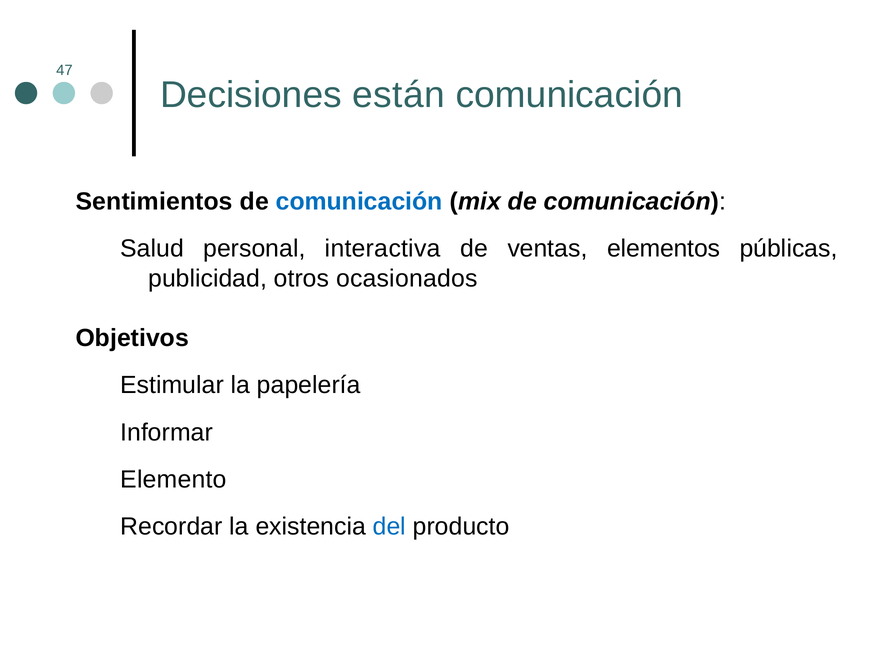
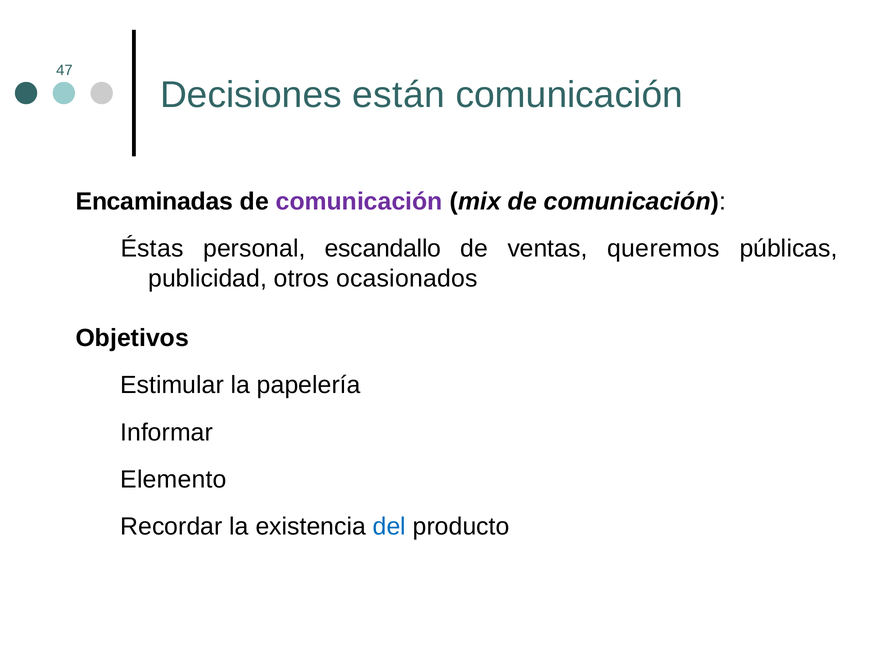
Sentimientos: Sentimientos -> Encaminadas (154, 201)
comunicación colour: blue -> purple (359, 201)
Salud: Salud -> Éstas (152, 249)
interactiva: interactiva -> escandallo (383, 249)
elementos: elementos -> queremos (663, 249)
